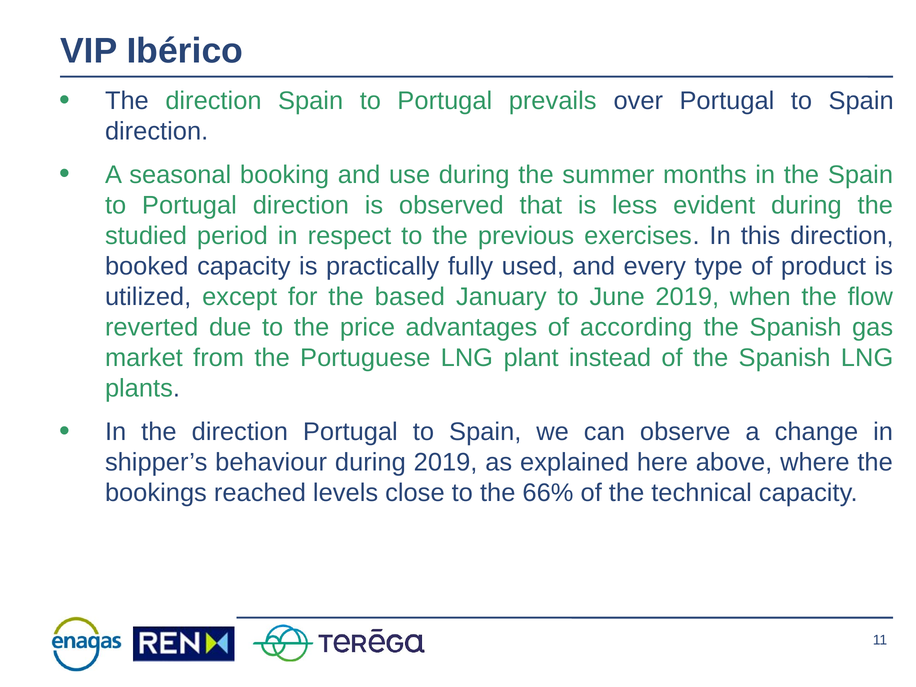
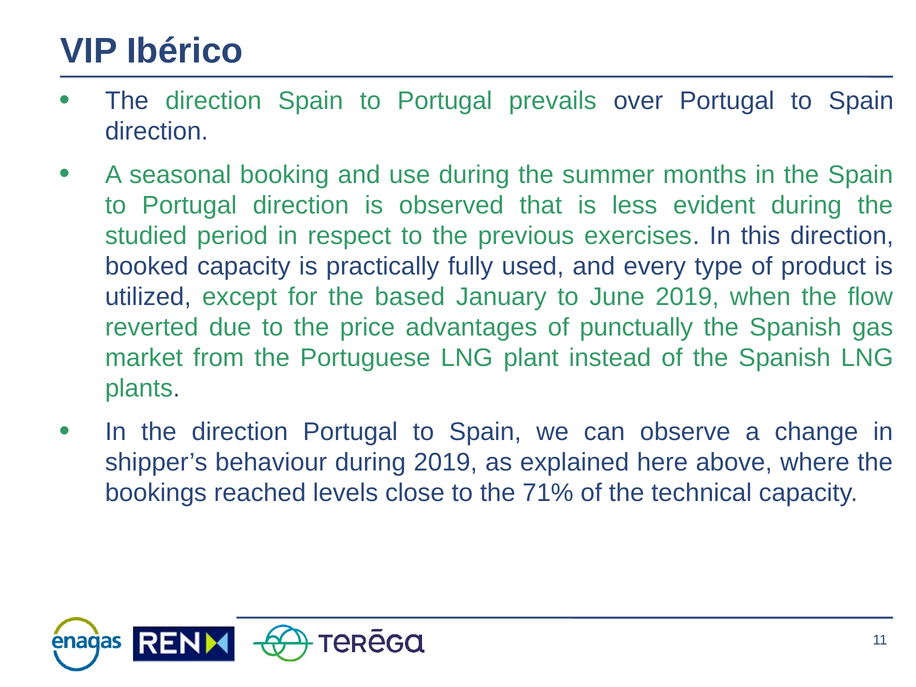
according: according -> punctually (636, 327)
66%: 66% -> 71% (548, 493)
